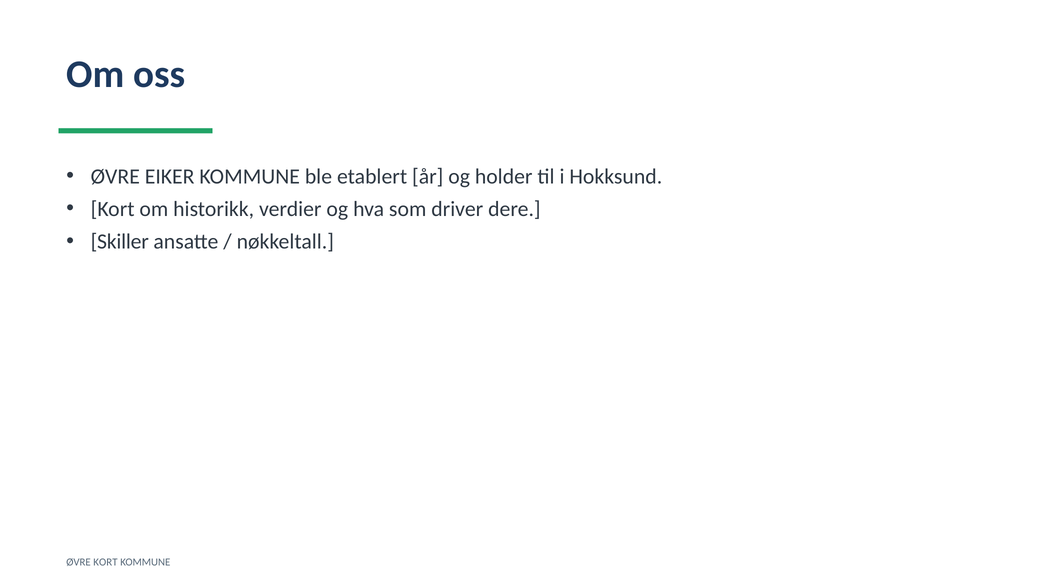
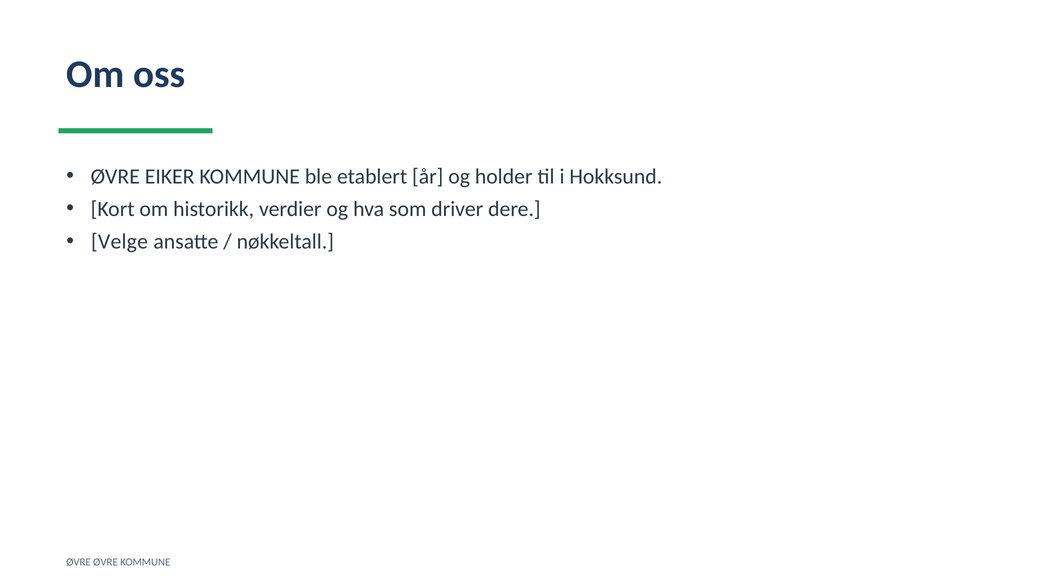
Skiller: Skiller -> Velge (120, 242)
ØVRE KORT: KORT -> ØVRE (105, 562)
